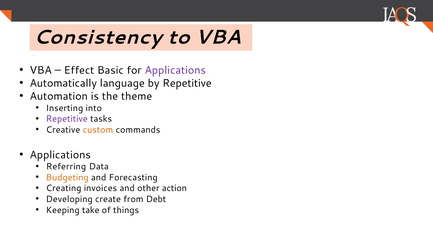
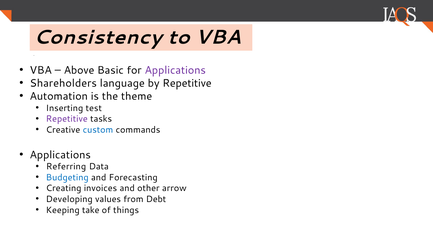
Effect: Effect -> Above (79, 70)
Automatically: Automatically -> Shareholders (63, 83)
into: into -> test (94, 108)
custom colour: orange -> blue (98, 130)
Budgeting colour: orange -> blue (67, 177)
action: action -> arrow (174, 188)
create: create -> values (108, 199)
